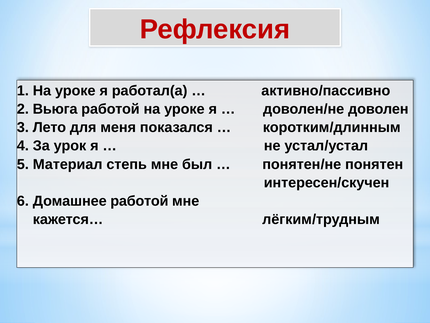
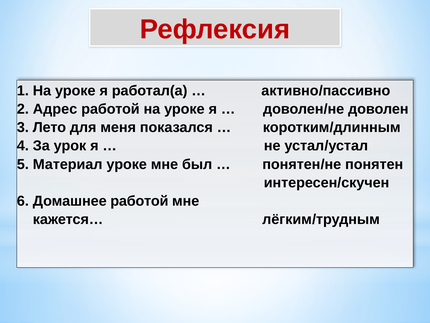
Вьюга: Вьюга -> Адрес (55, 109)
Материал степь: степь -> уроке (127, 164)
